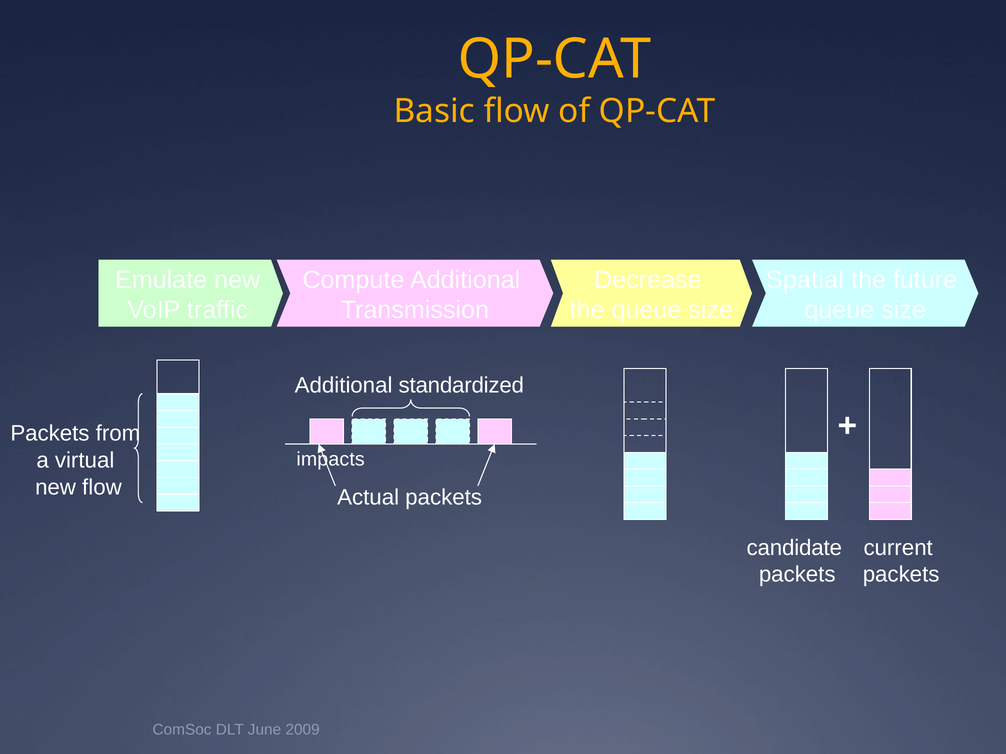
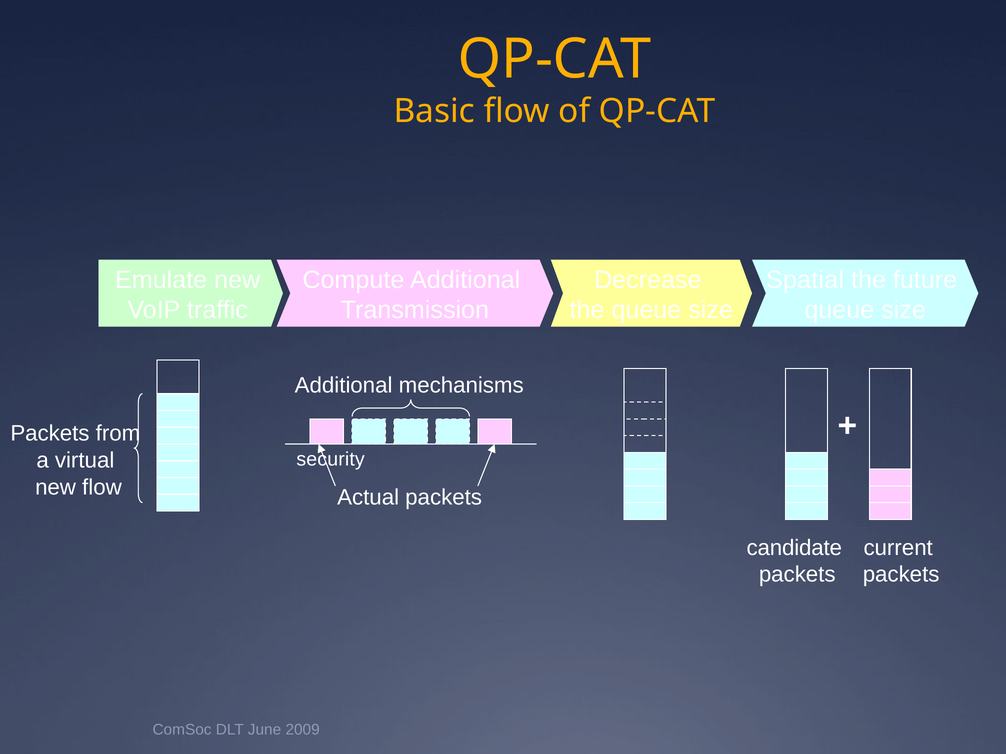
standardized: standardized -> mechanisms (461, 386)
impacts: impacts -> security (331, 460)
